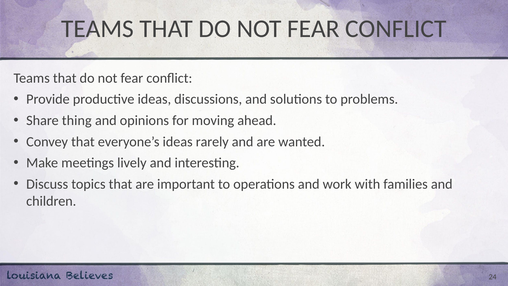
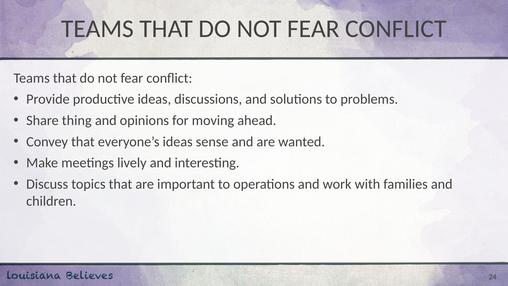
rarely: rarely -> sense (212, 142)
